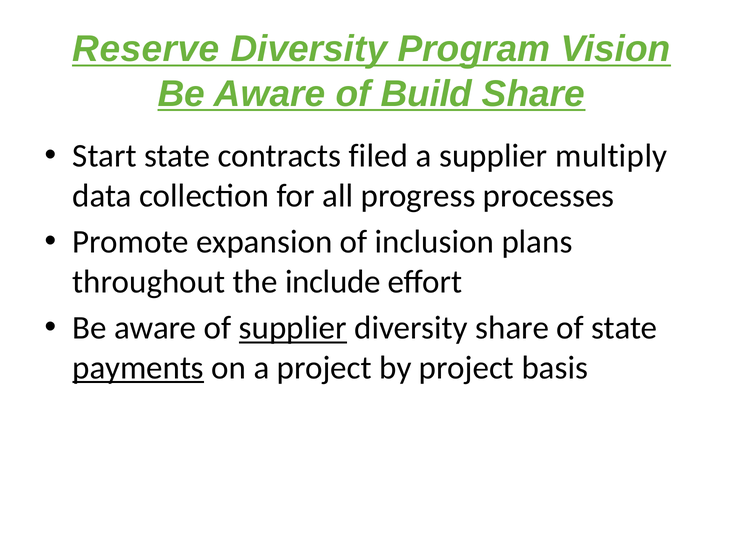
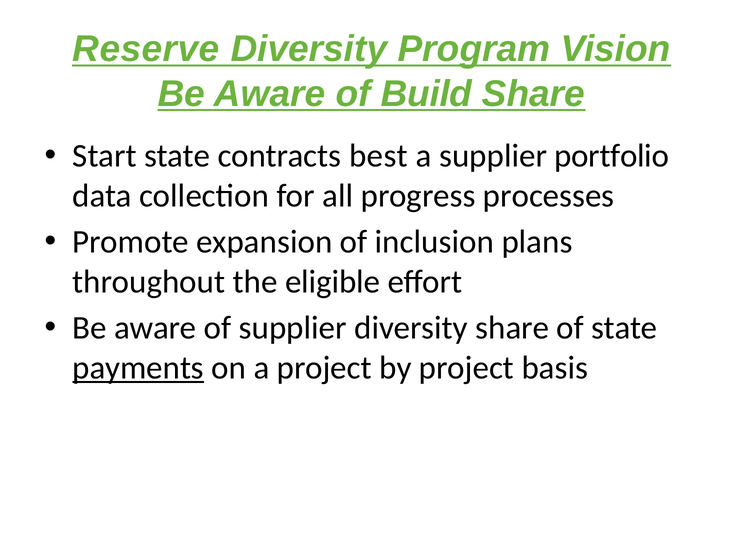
filed: filed -> best (378, 156)
multiply: multiply -> portfolio (612, 156)
include: include -> eligible (333, 281)
supplier underline: present -> none (293, 328)
